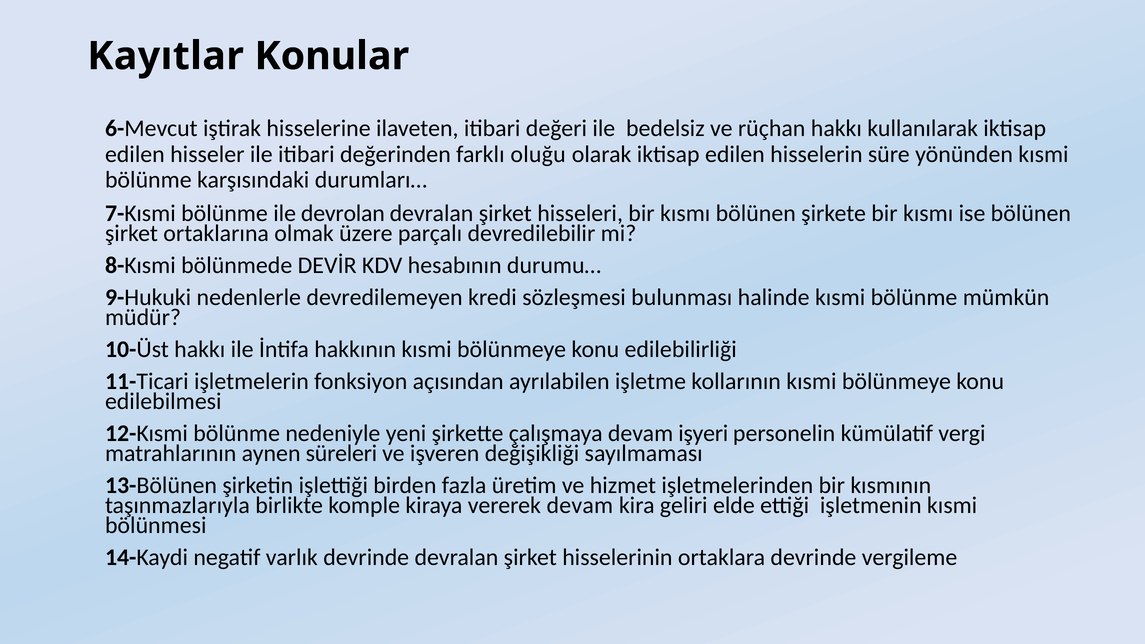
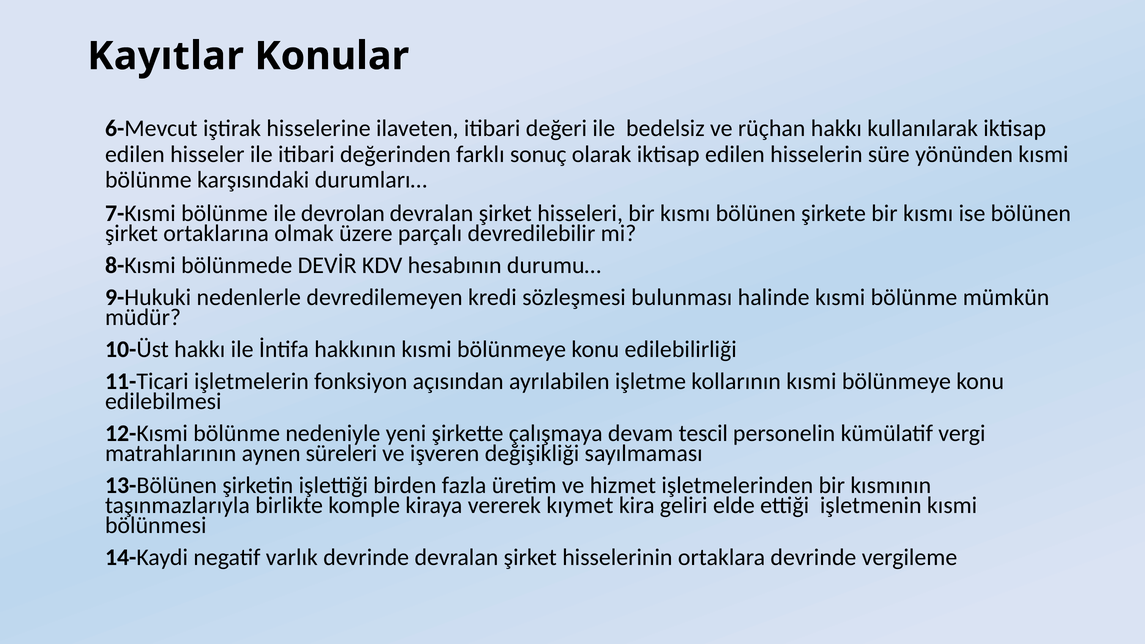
oluğu: oluğu -> sonuç (538, 154)
işyeri: işyeri -> tescil (703, 433)
vererek devam: devam -> kıymet (580, 505)
